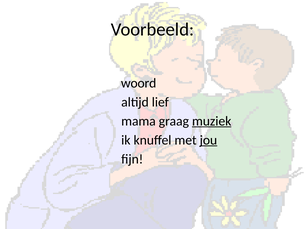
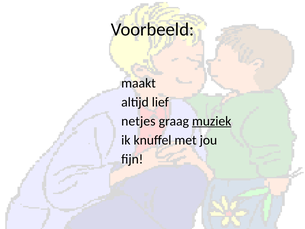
woord: woord -> maakt (139, 83)
mama: mama -> netjes (138, 121)
jou underline: present -> none (208, 140)
